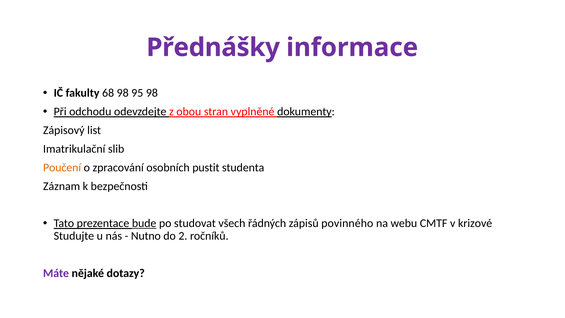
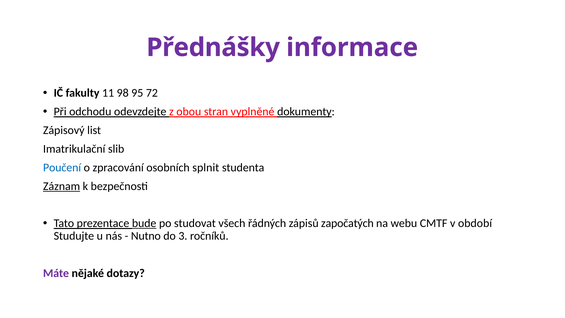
68: 68 -> 11 (108, 93)
95 98: 98 -> 72 (152, 93)
Poučení colour: orange -> blue (62, 167)
pustit: pustit -> splnit (206, 167)
Záznam underline: none -> present (62, 186)
povinného: povinného -> započatých (347, 223)
krizové: krizové -> období (475, 223)
2: 2 -> 3 (183, 236)
